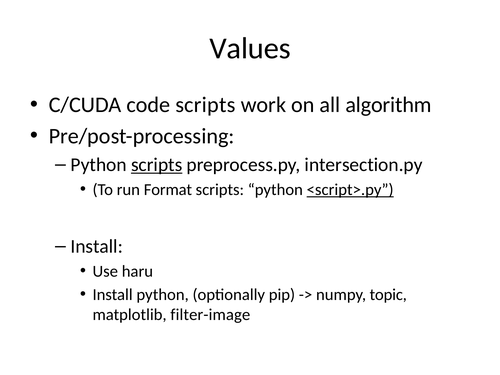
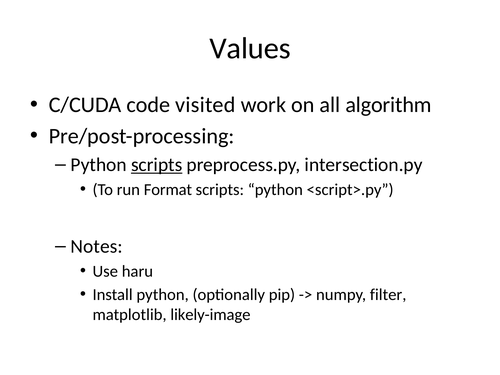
code scripts: scripts -> visited (205, 105)
<script>.py underline: present -> none (350, 190)
Install: Install -> Notes (97, 246)
topic: topic -> filter (388, 294)
filter-image: filter-image -> likely-image (210, 314)
